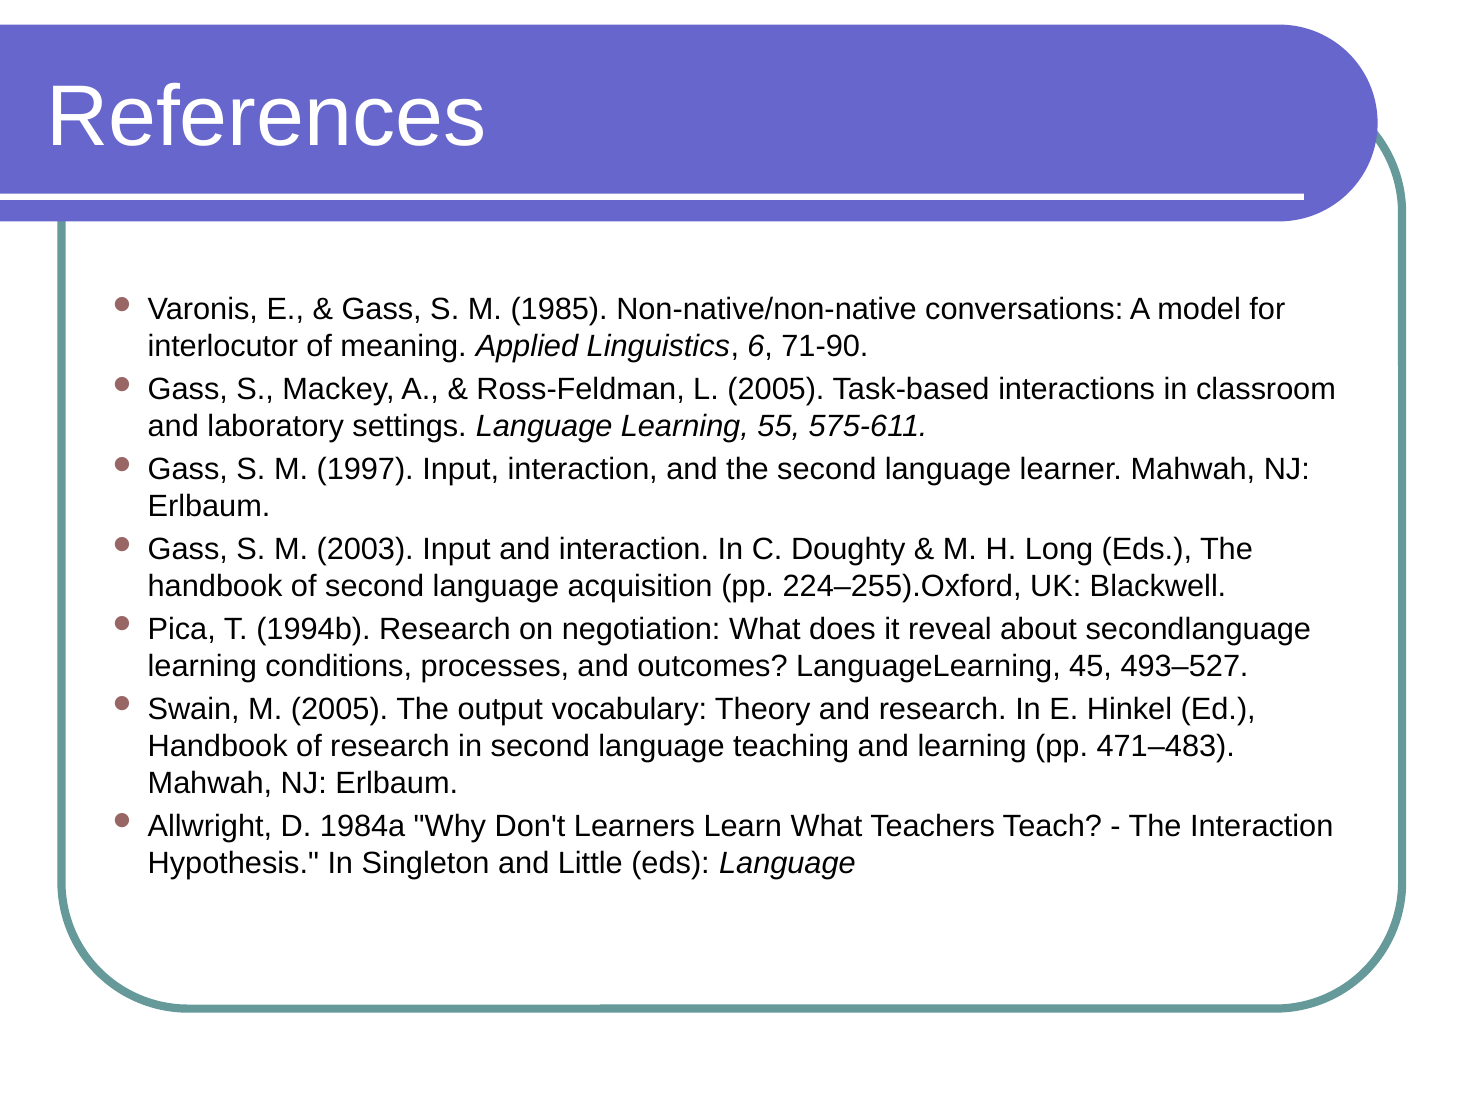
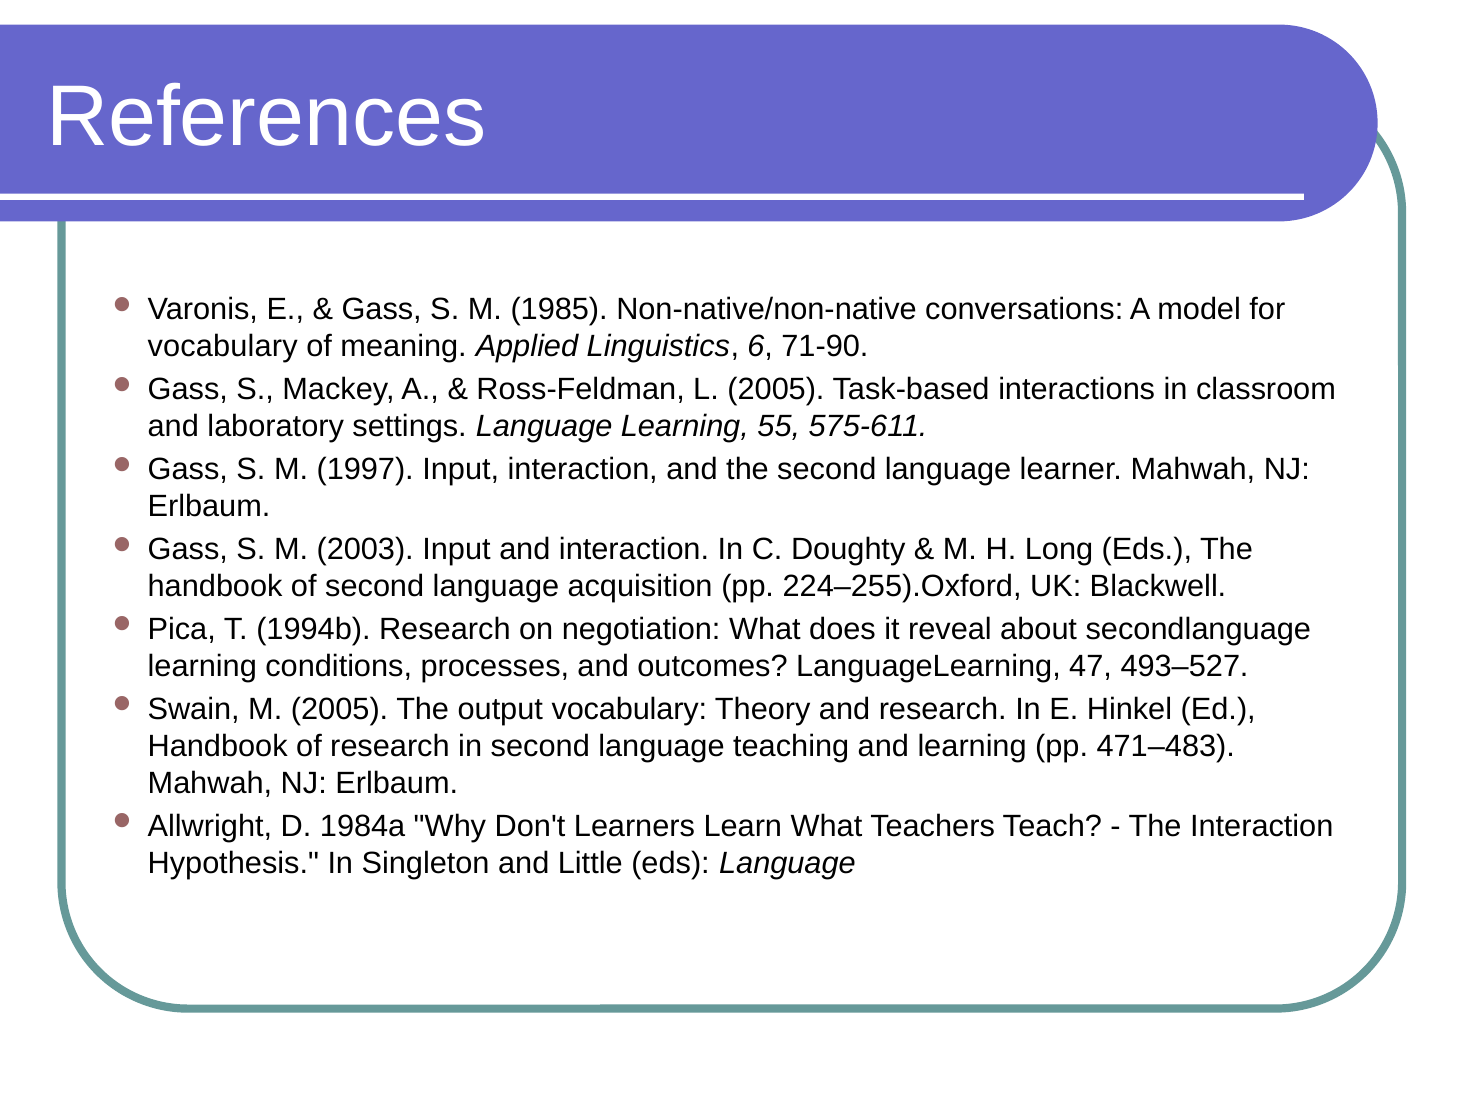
interlocutor: interlocutor -> vocabulary (223, 346)
45: 45 -> 47 (1091, 666)
